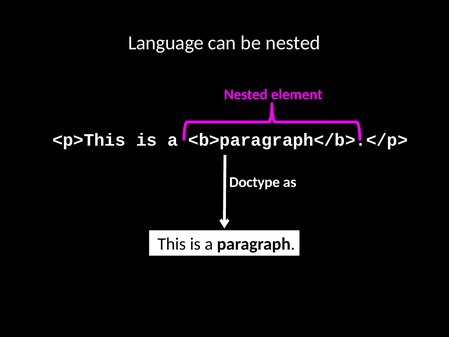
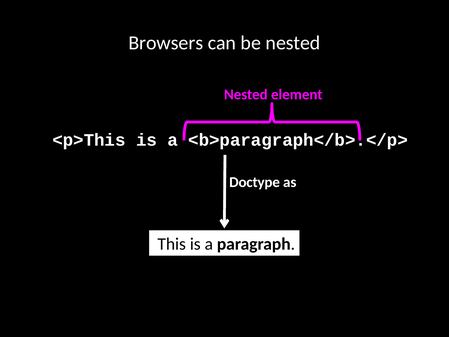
Language: Language -> Browsers (166, 43)
